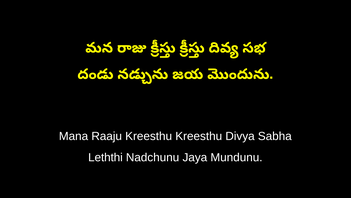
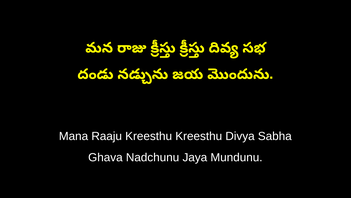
Leththi: Leththi -> Ghava (105, 157)
